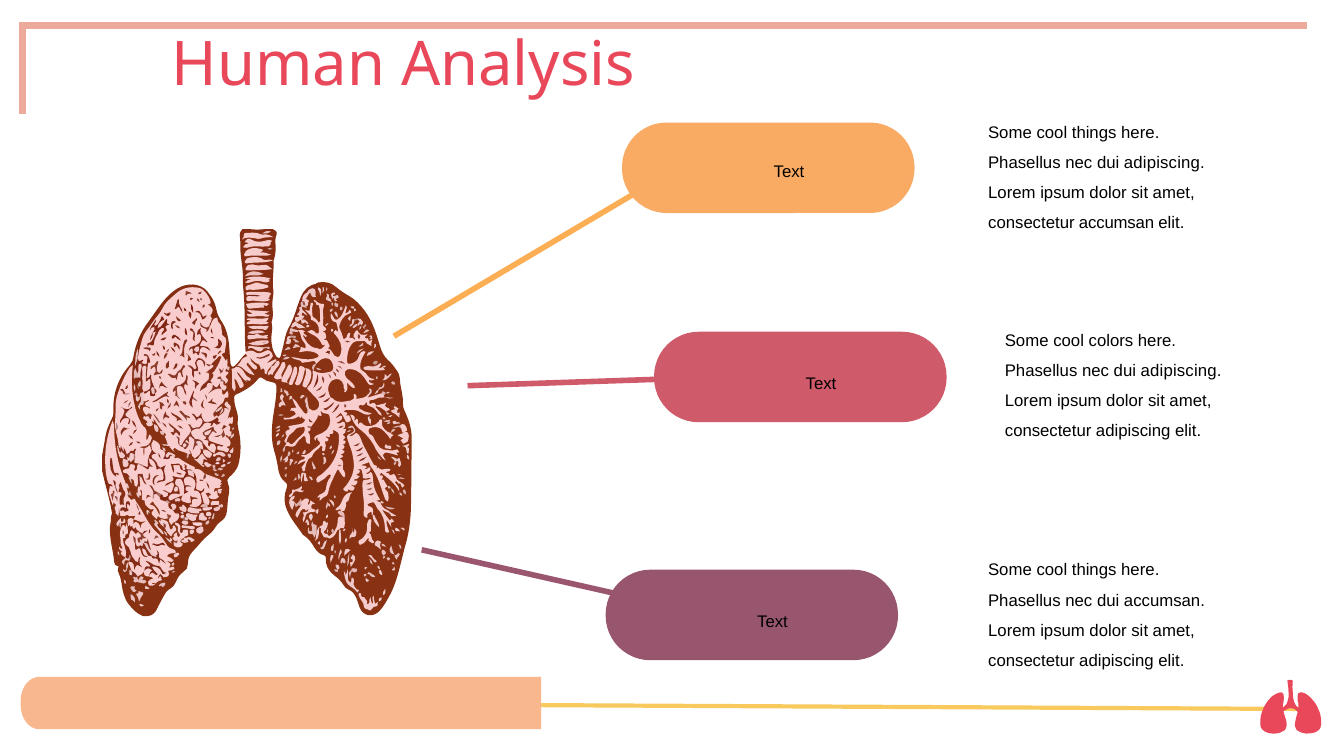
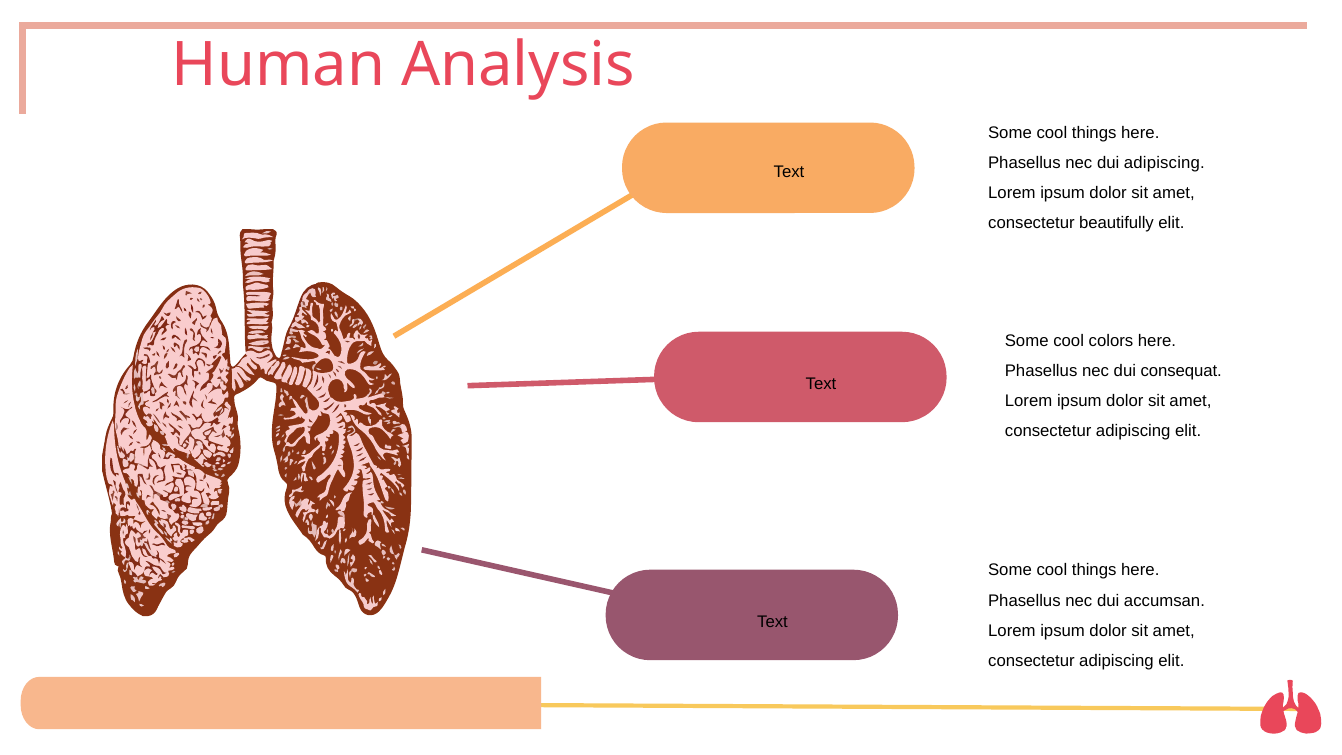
consectetur accumsan: accumsan -> beautifully (1117, 223)
adipiscing: adipiscing -> consequat (1181, 371)
